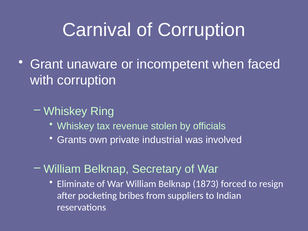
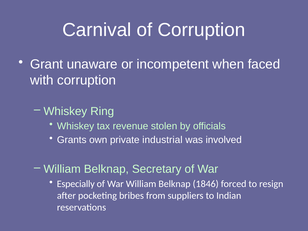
Eliminate: Eliminate -> Especially (76, 184)
1873: 1873 -> 1846 (206, 184)
